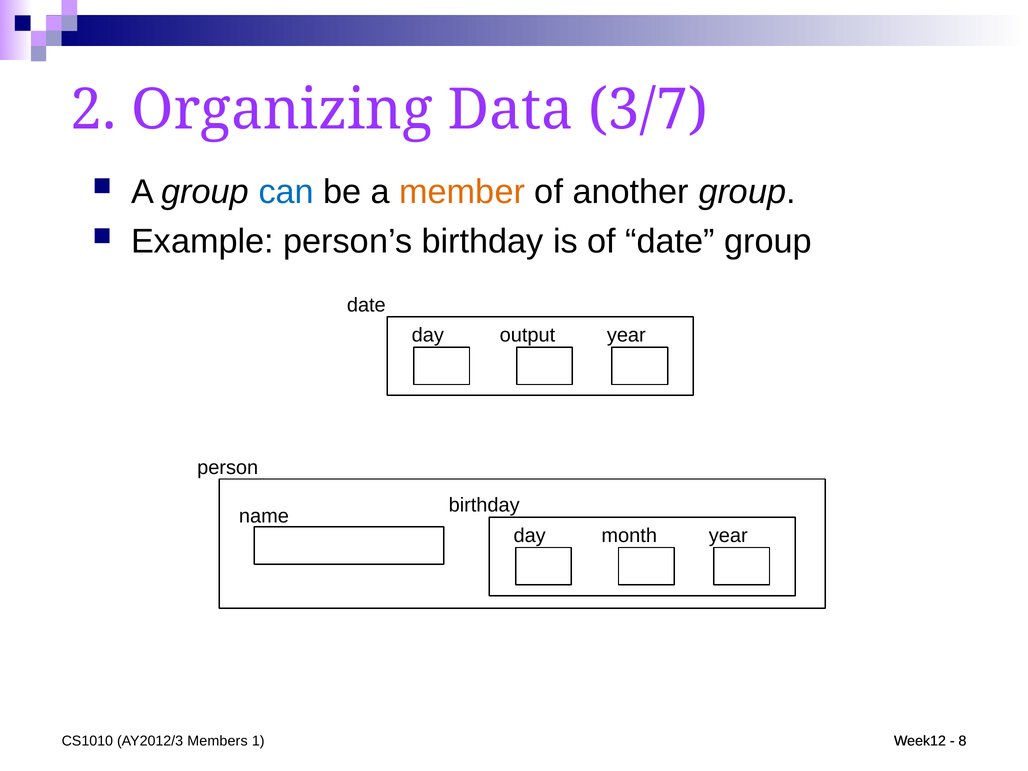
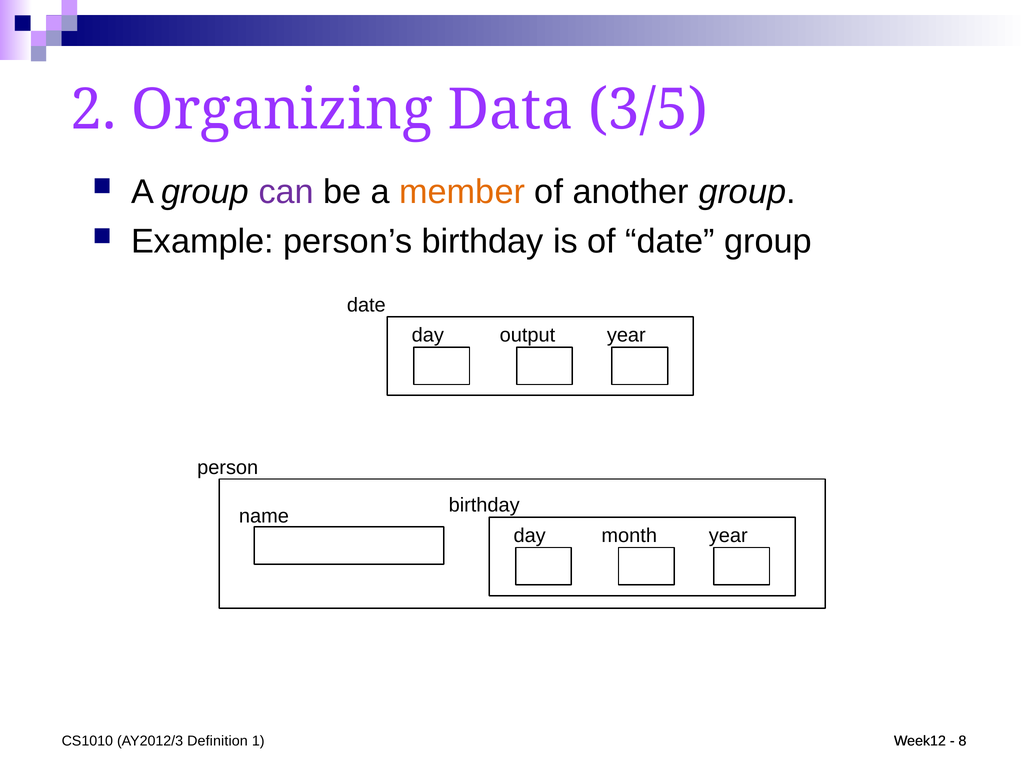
3/7: 3/7 -> 3/5 (648, 110)
can colour: blue -> purple (286, 192)
Members: Members -> Definition (217, 741)
